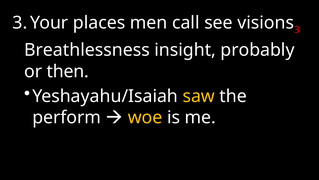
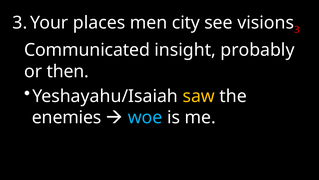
call: call -> city (186, 23)
Breathlessness: Breathlessness -> Communicated (87, 50)
perform: perform -> enemies (67, 117)
woe colour: yellow -> light blue (145, 117)
